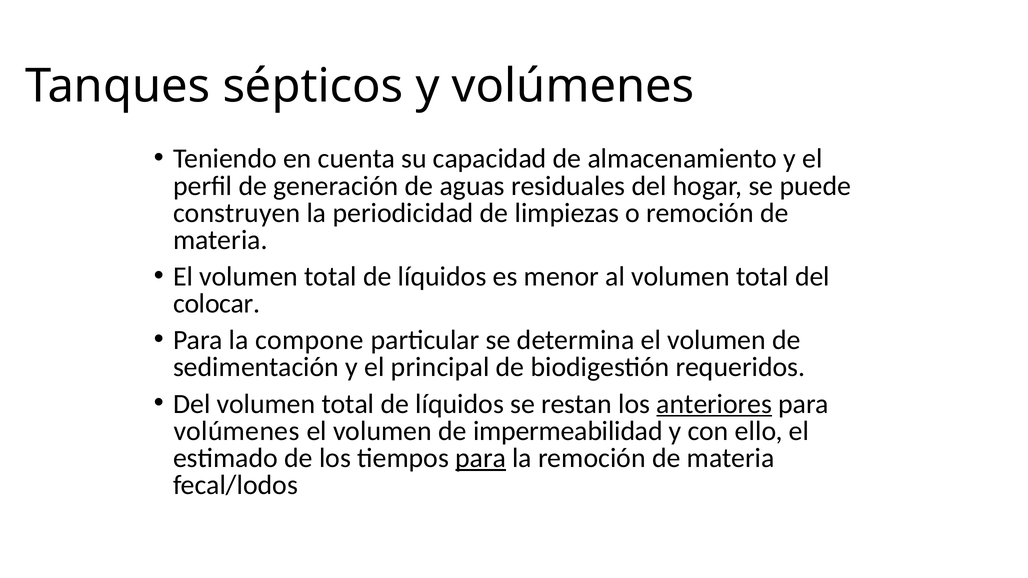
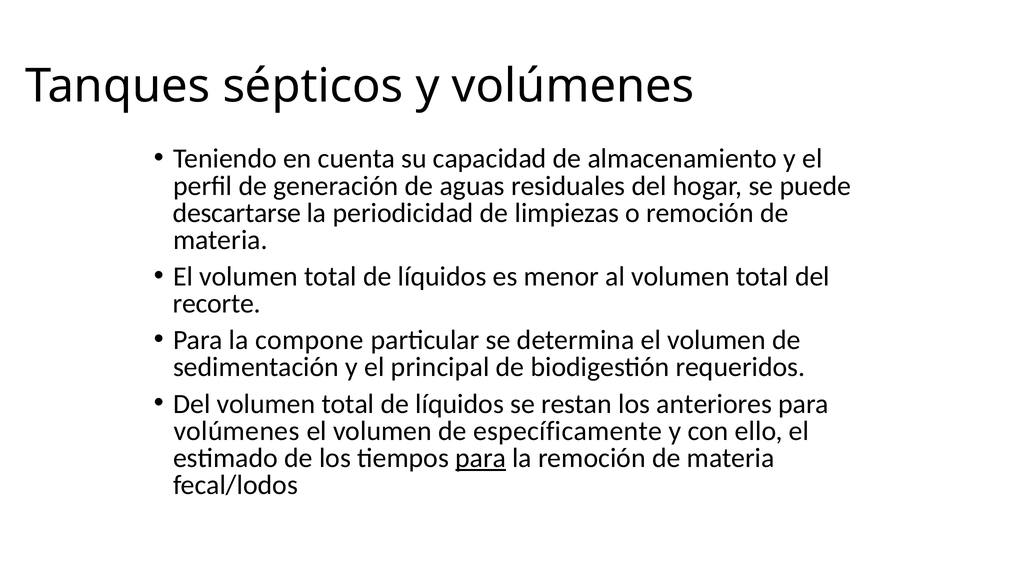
construyen: construyen -> descartarse (237, 213)
colocar: colocar -> recorte (217, 304)
anteriores underline: present -> none (714, 404)
impermeabilidad: impermeabilidad -> específicamente (568, 431)
